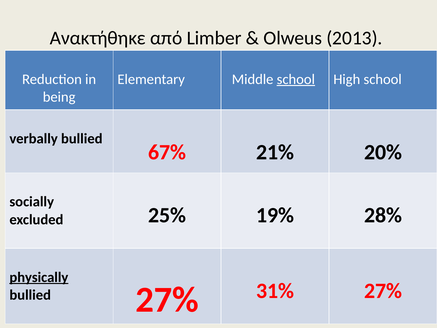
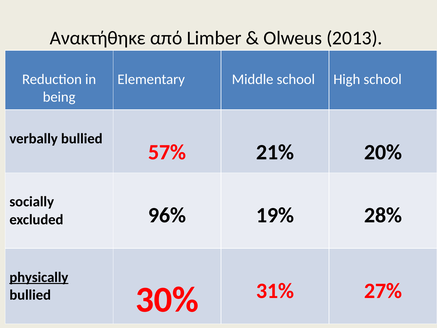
school underline: present -> none (296, 79)
67%: 67% -> 57% (167, 152)
25%: 25% -> 96% (167, 215)
bullied 27%: 27% -> 30% (167, 300)
